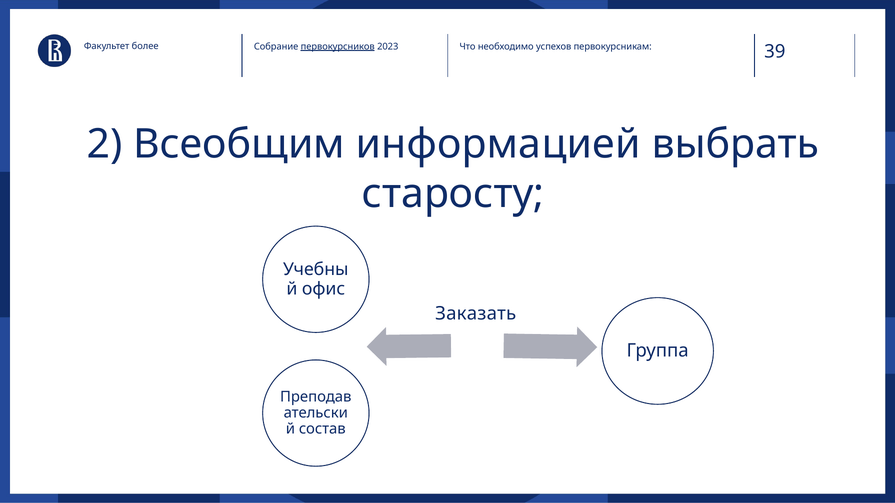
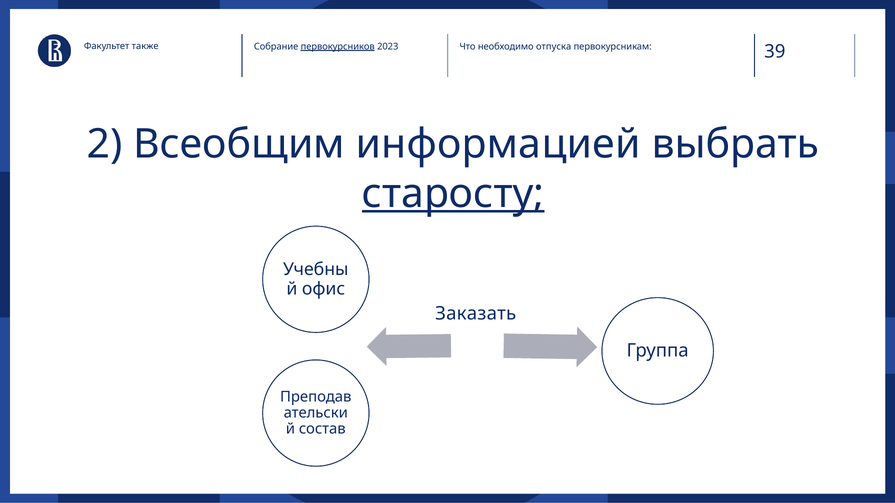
более: более -> также (145, 46)
успехов: успехов -> отпуска (554, 47)
старосту underline: none -> present (453, 194)
